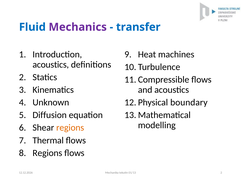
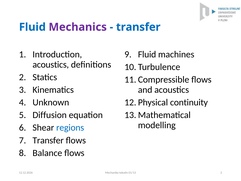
Heat: Heat -> Fluid (147, 54)
boundary: boundary -> continuity (189, 102)
regions colour: orange -> blue (70, 128)
Thermal: Thermal -> Transfer (48, 140)
Regions: Regions -> Balance (47, 153)
